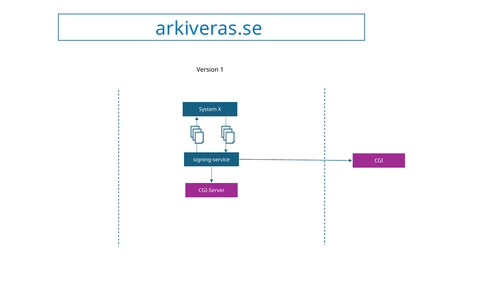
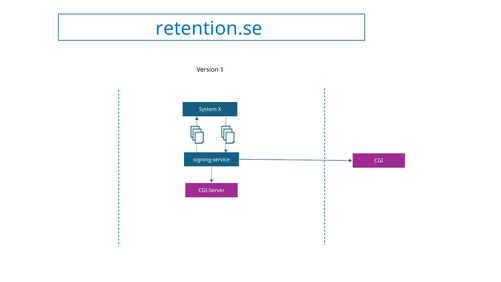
arkiveras.se: arkiveras.se -> retention.se (209, 28)
